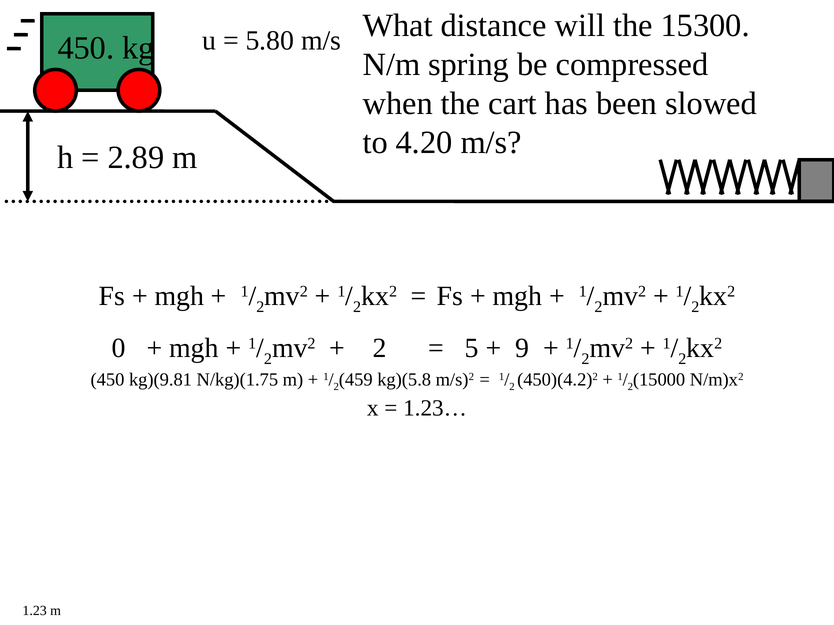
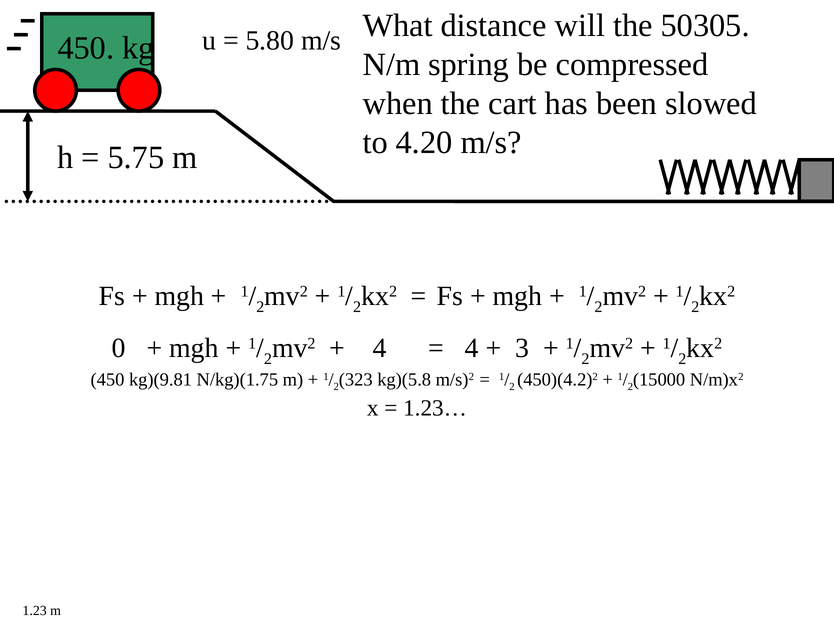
15300: 15300 -> 50305 (705, 26)
2.89: 2.89 -> 5.75 (136, 158)
2: 2 -> 4 (380, 348)
5: 5 -> 4 (472, 348)
9: 9 -> 3 (522, 348)
459: 459 -> 323 (356, 380)
